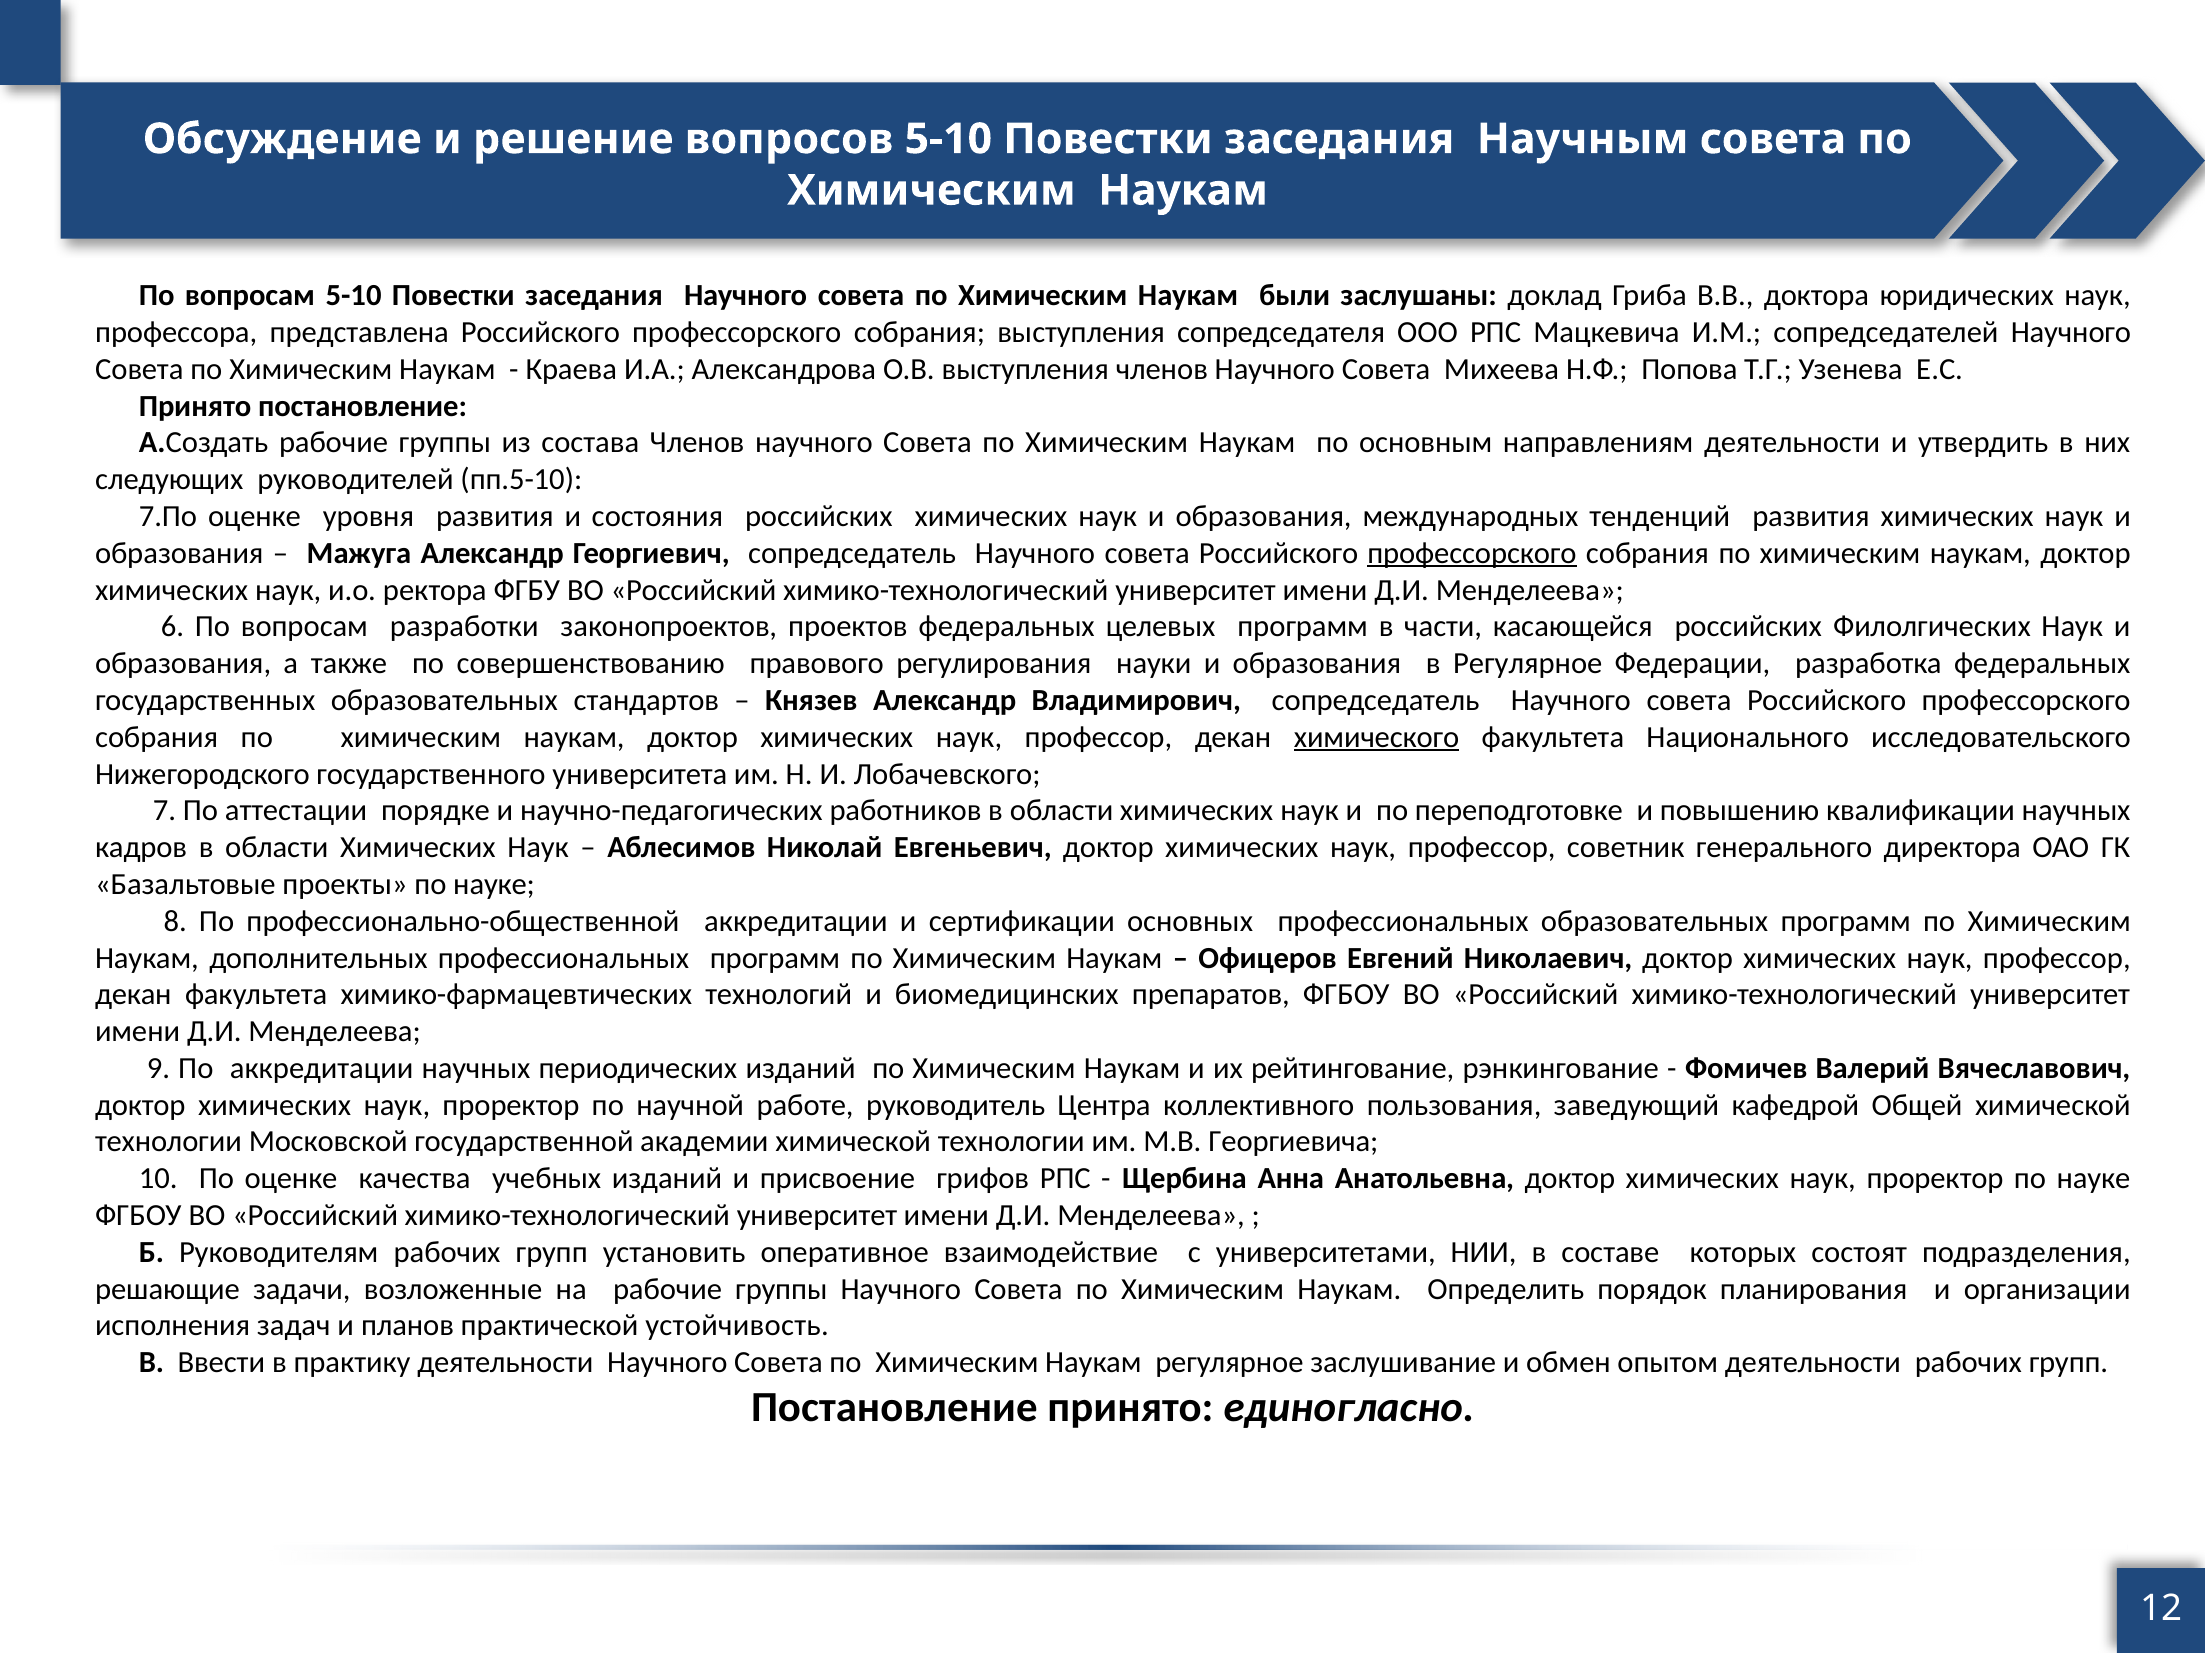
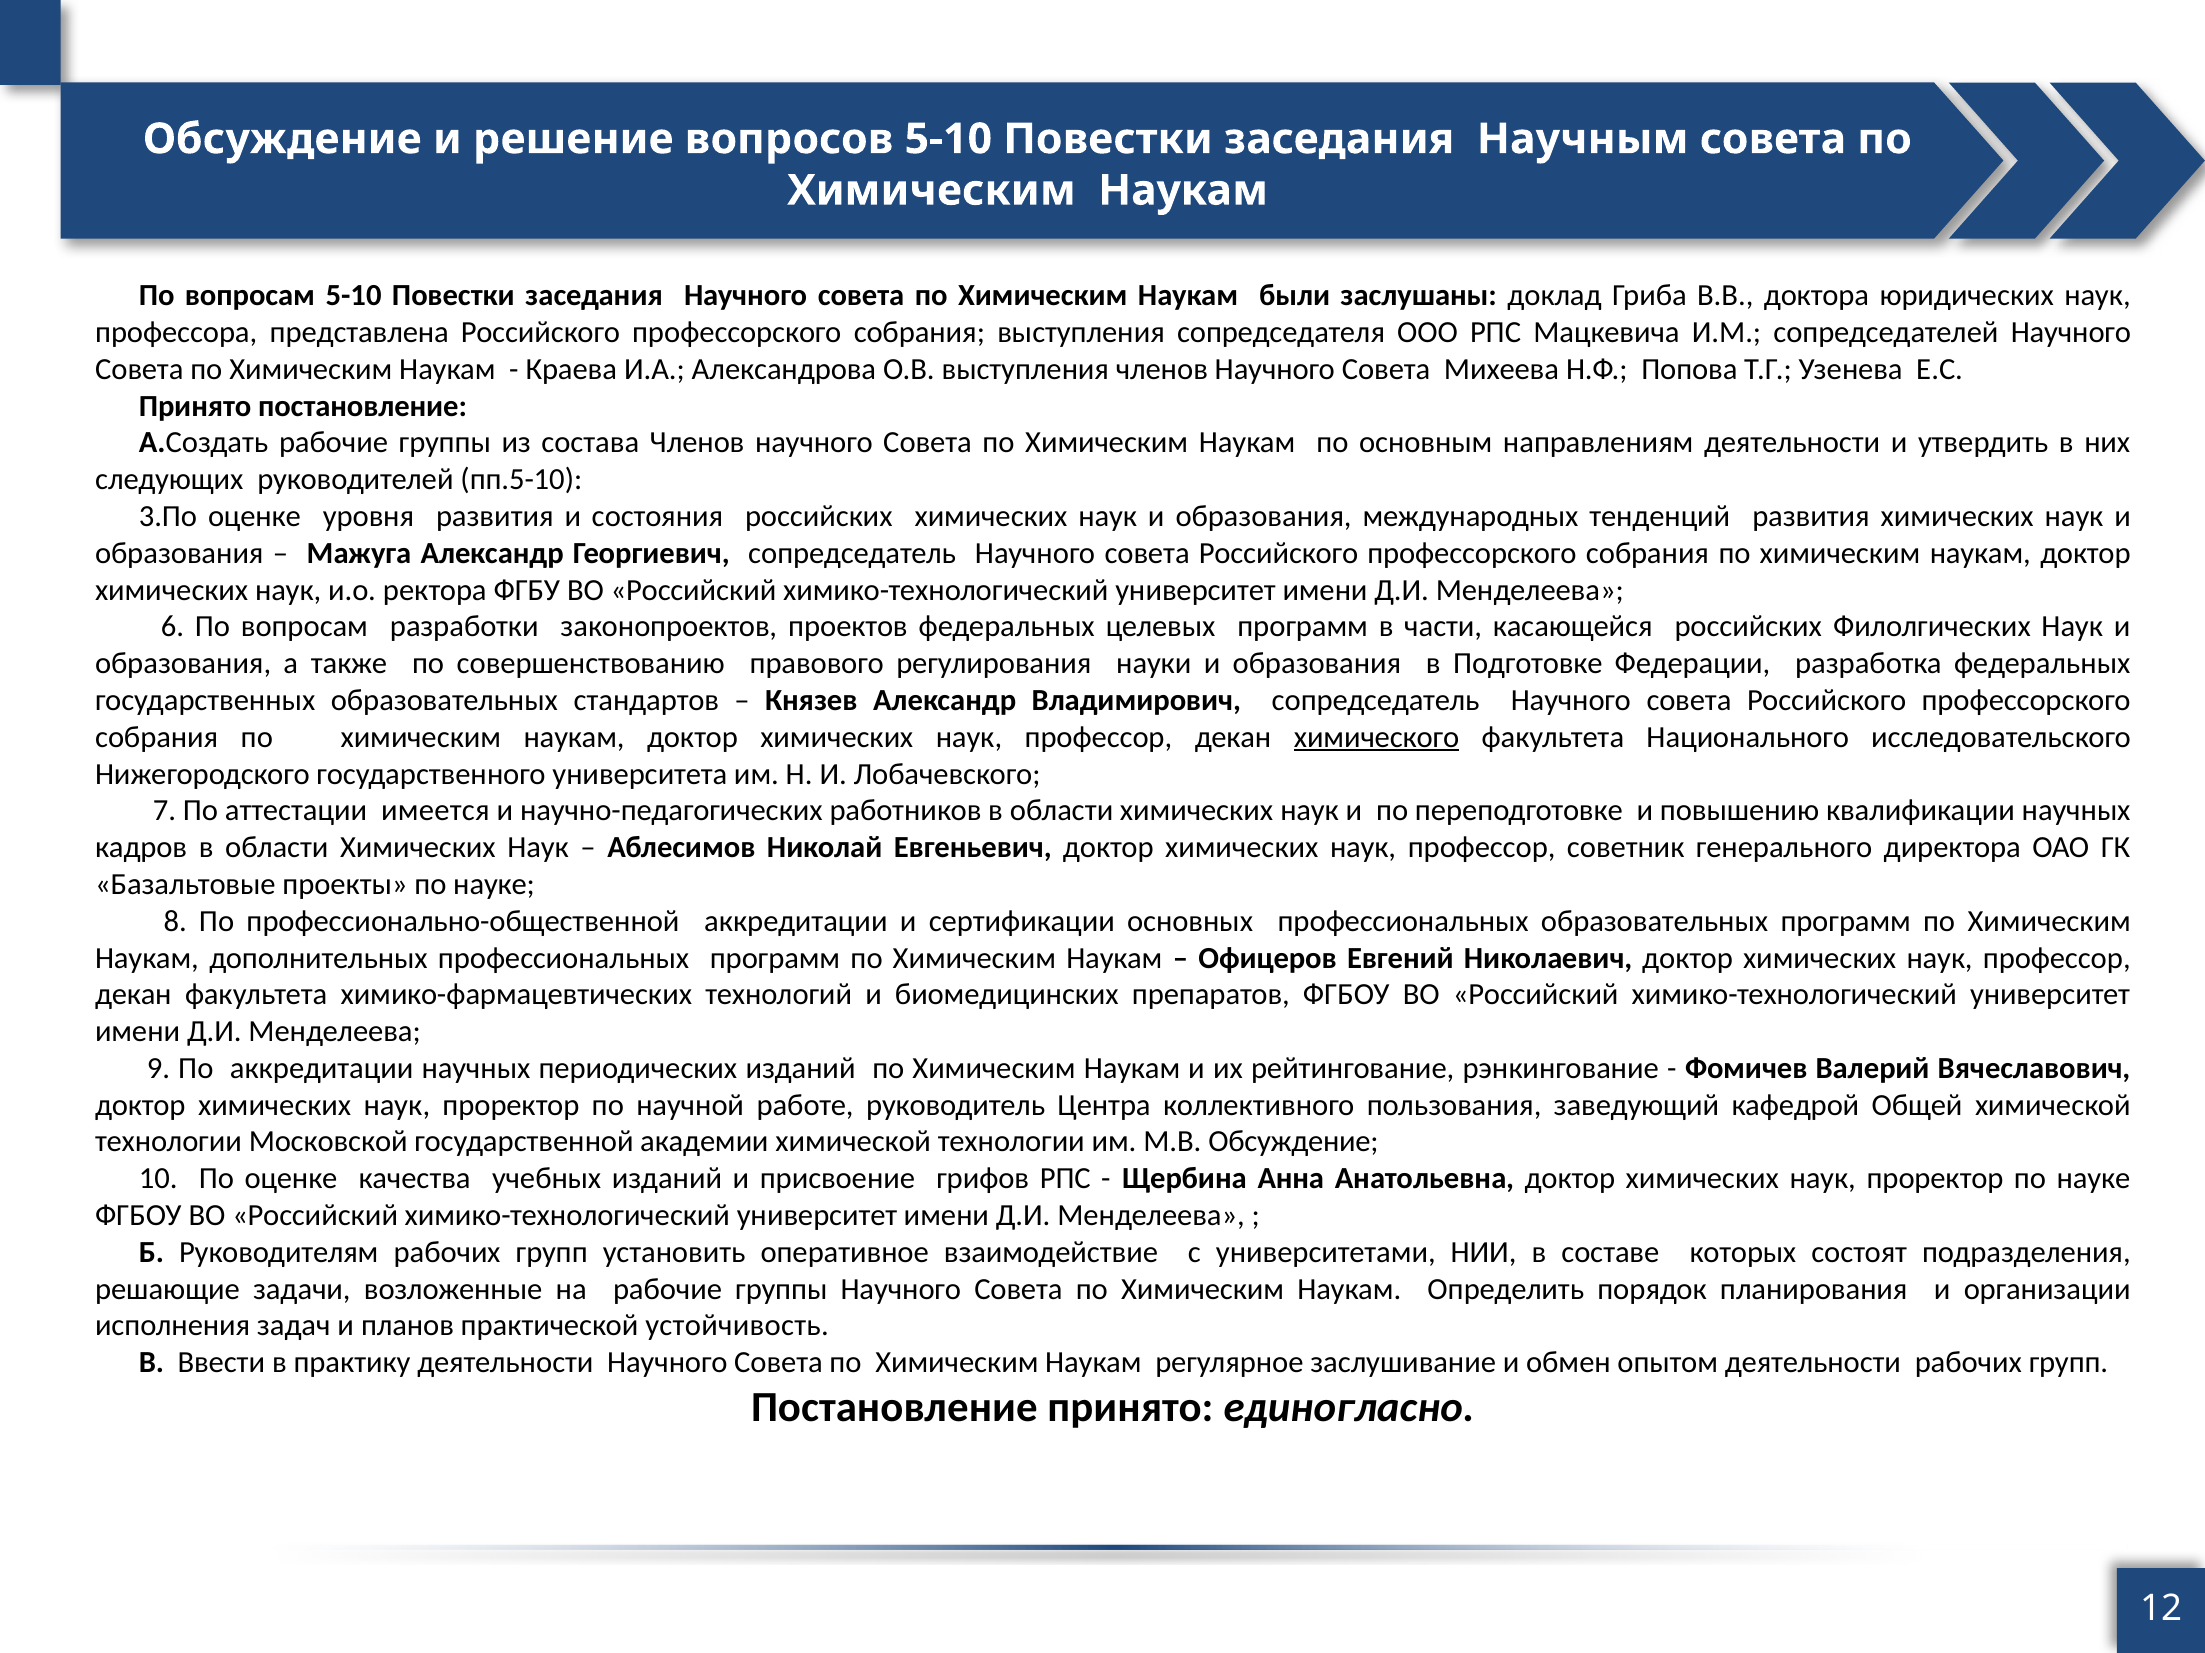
7.По: 7.По -> 3.По (168, 517)
профессорского underline: present -> none (1472, 553)
в Регулярное: Регулярное -> Подготовке (1528, 664)
порядке: порядке -> имеется (435, 811)
М.В Георгиевича: Георгиевича -> Обсуждение (1294, 1142)
